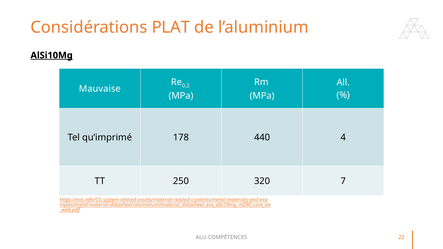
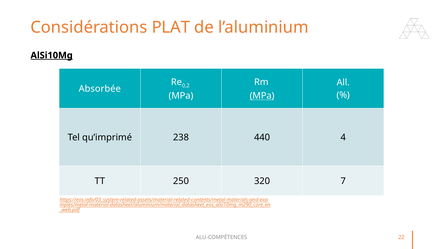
Mauvaise: Mauvaise -> Absorbée (100, 89)
MPa underline: none -> present (262, 96)
178: 178 -> 238 (181, 138)
